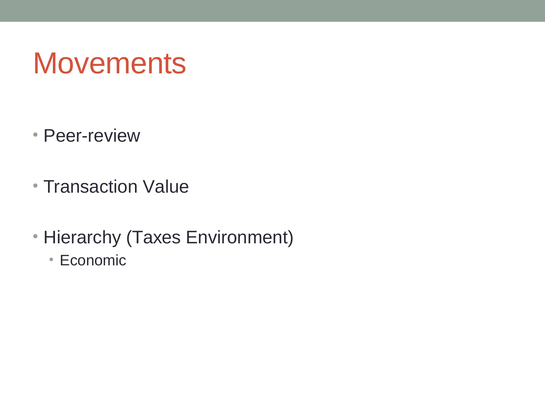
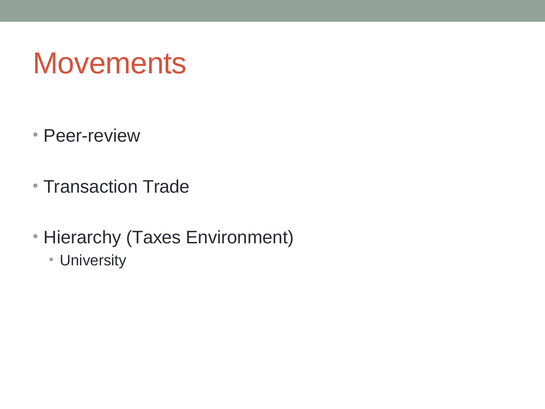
Value: Value -> Trade (166, 187)
Economic: Economic -> University (93, 260)
